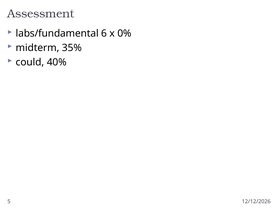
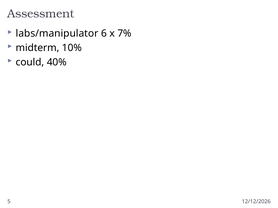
labs/fundamental: labs/fundamental -> labs/manipulator (57, 34)
0%: 0% -> 7% (124, 34)
35%: 35% -> 10% (72, 48)
